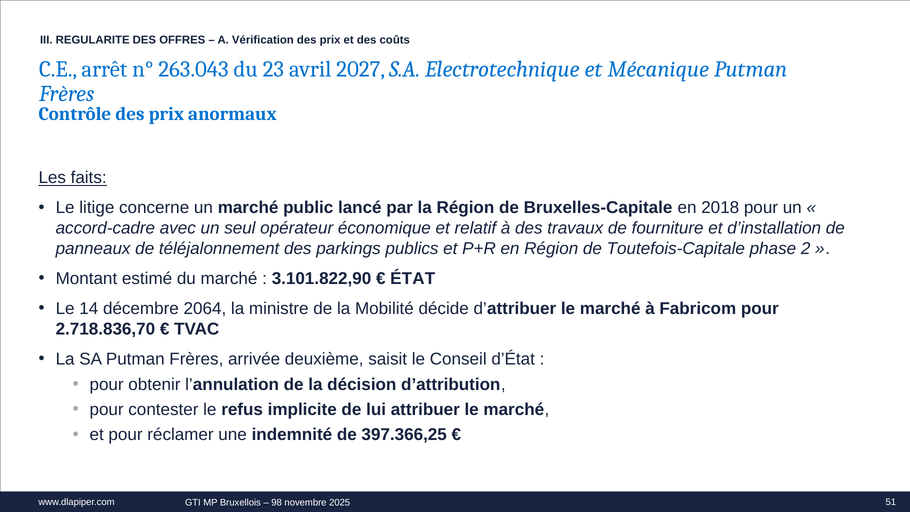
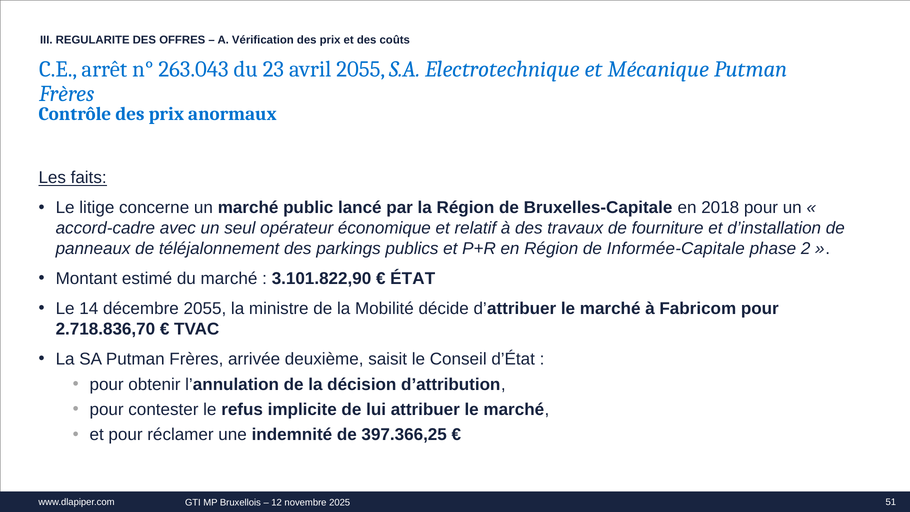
avril 2027: 2027 -> 2055 (361, 69)
Toutefois-Capitale: Toutefois-Capitale -> Informée-Capitale (676, 249)
décembre 2064: 2064 -> 2055 (205, 309)
98: 98 -> 12 (277, 503)
